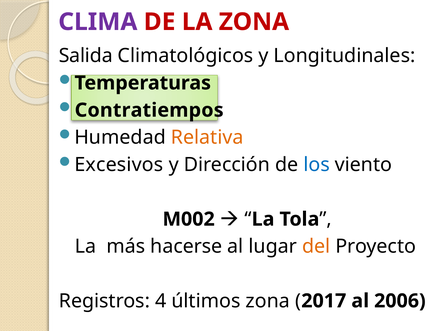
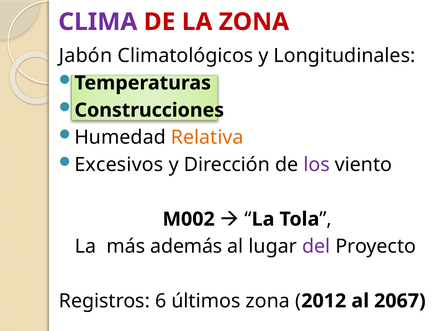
Salida: Salida -> Jabón (86, 56)
Contratiempos: Contratiempos -> Construcciones (149, 110)
los colour: blue -> purple (317, 165)
hacerse: hacerse -> además (186, 247)
del colour: orange -> purple (316, 247)
4: 4 -> 6 (161, 301)
2017: 2017 -> 2012 (324, 301)
2006: 2006 -> 2067 (400, 301)
